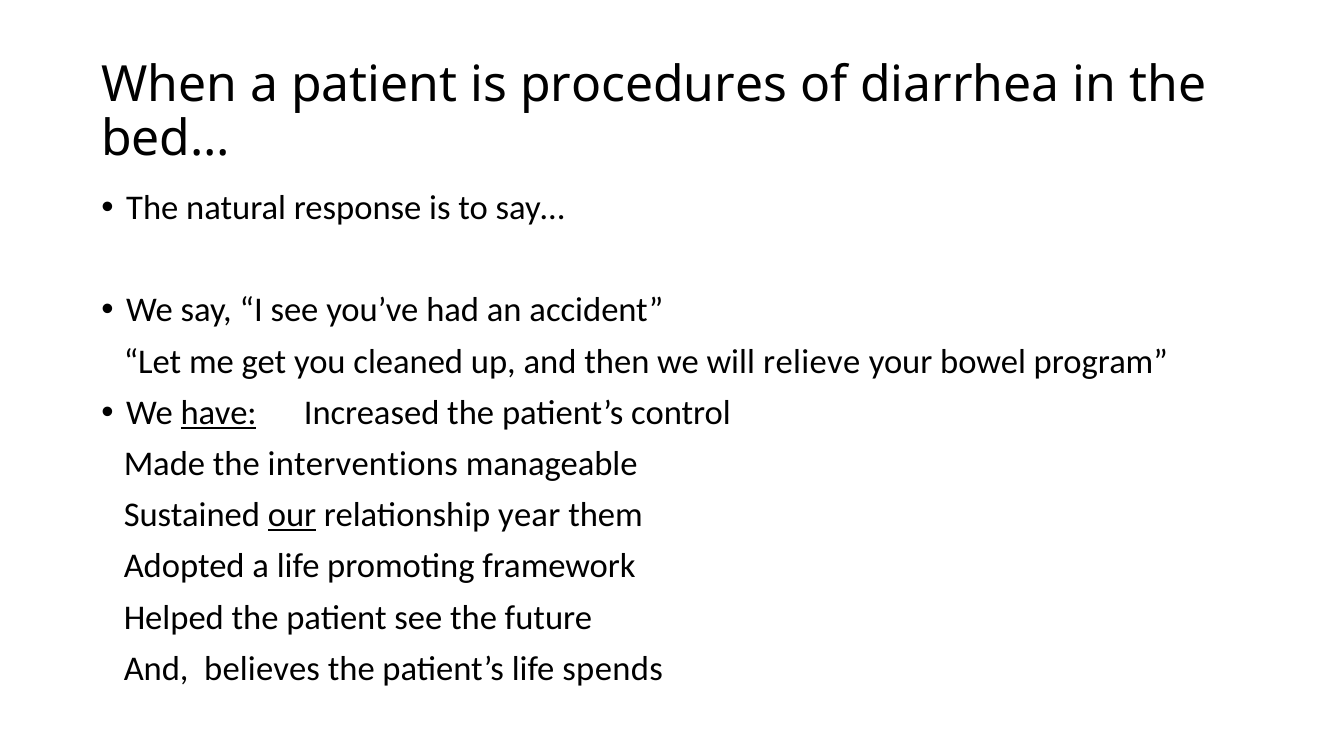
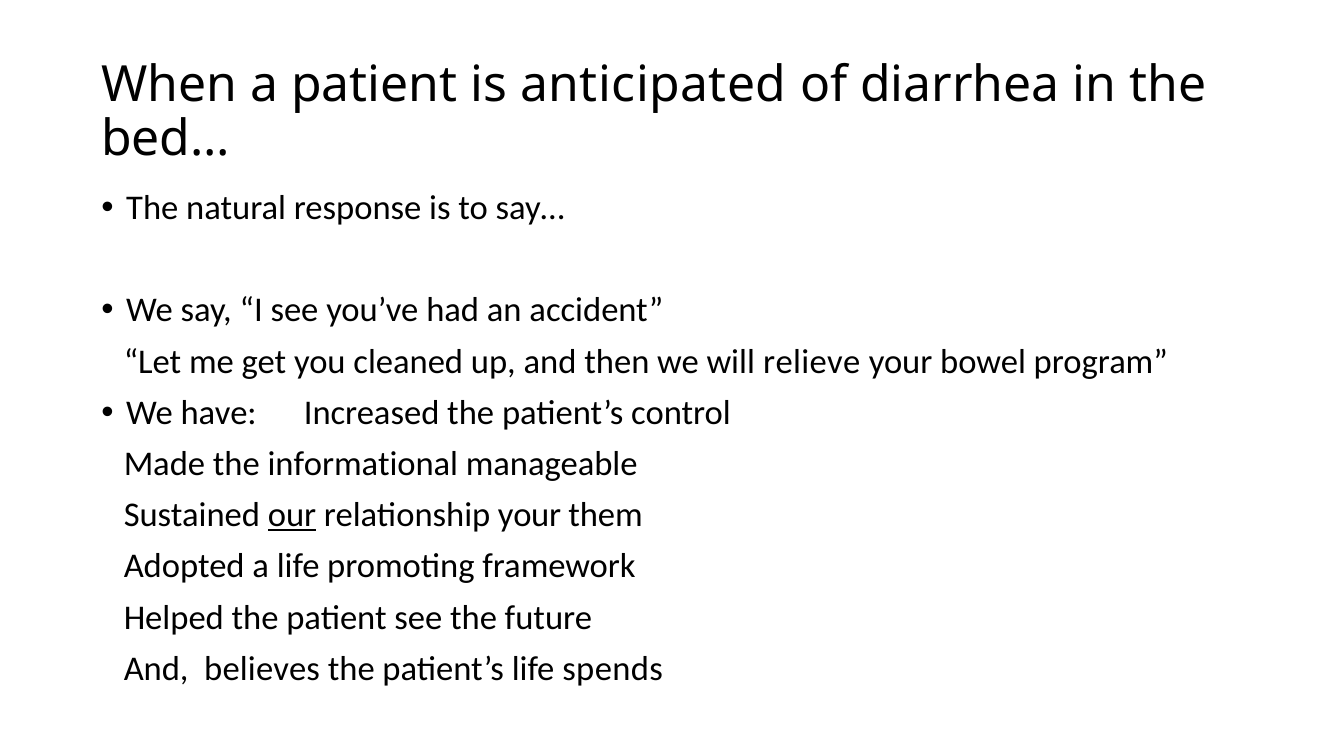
procedures: procedures -> anticipated (653, 85)
have underline: present -> none (219, 413)
interventions: interventions -> informational (363, 464)
relationship year: year -> your (530, 515)
